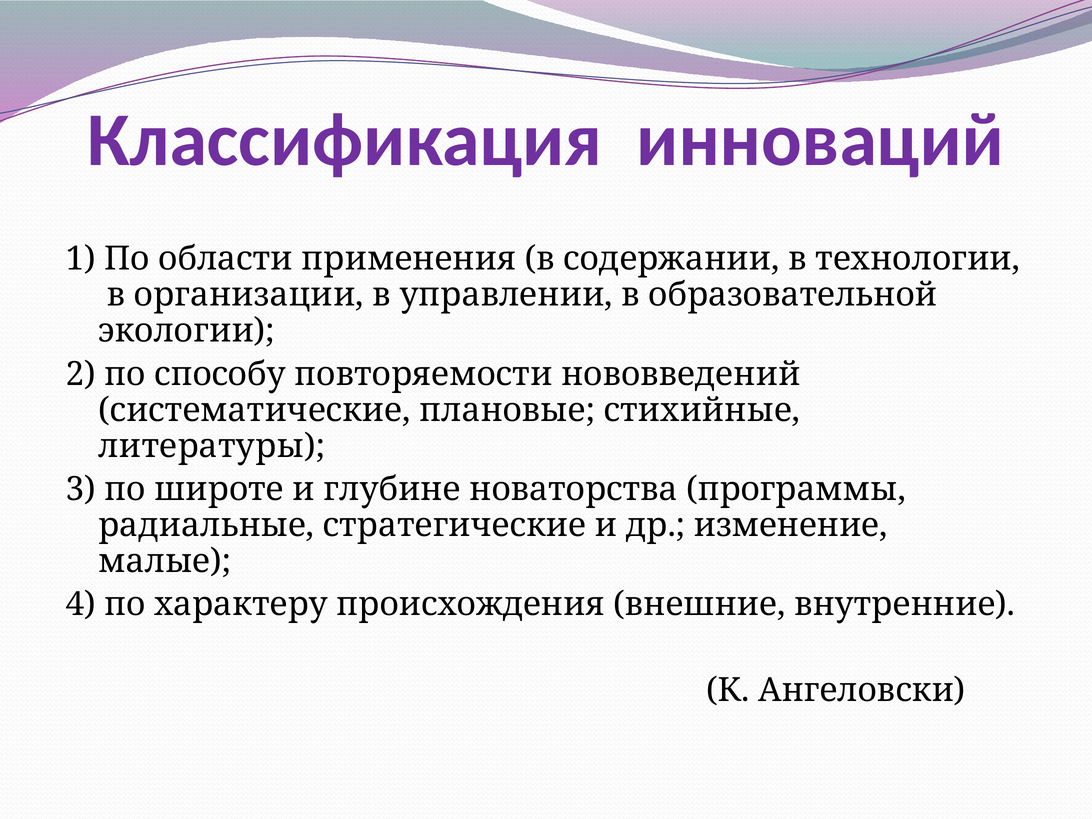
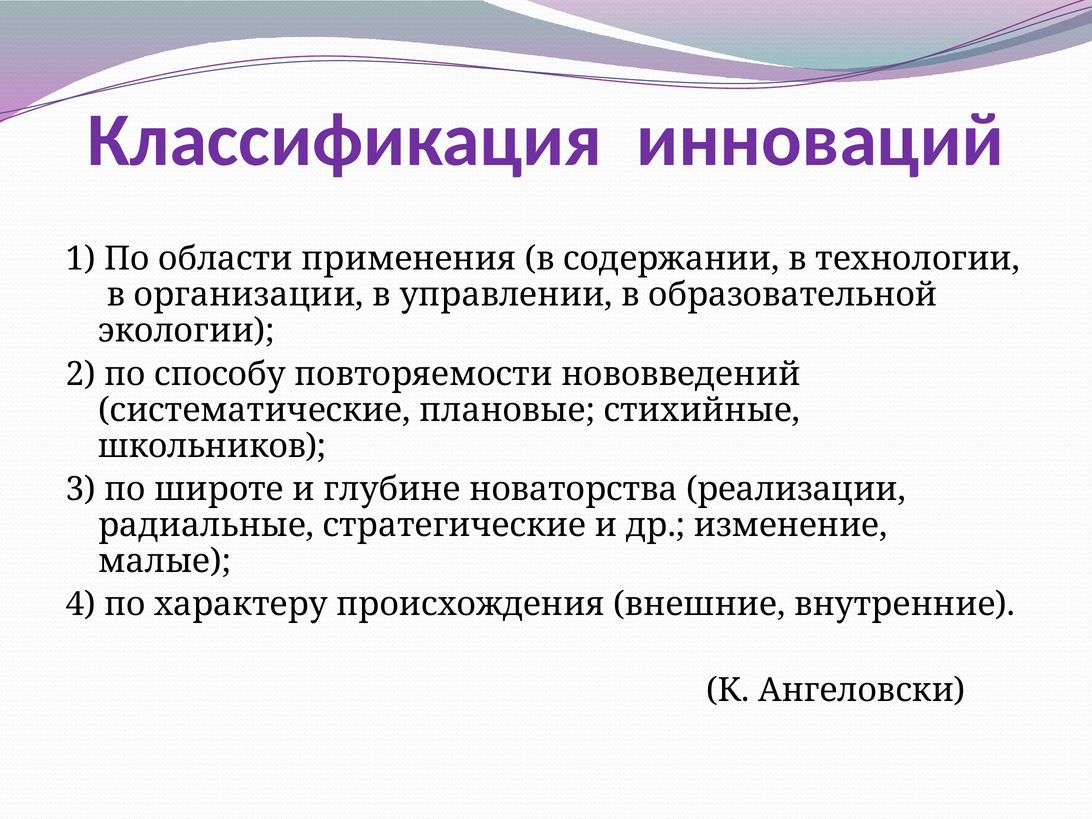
литературы: литературы -> школьников (212, 446)
программы: программы -> реализации (796, 489)
